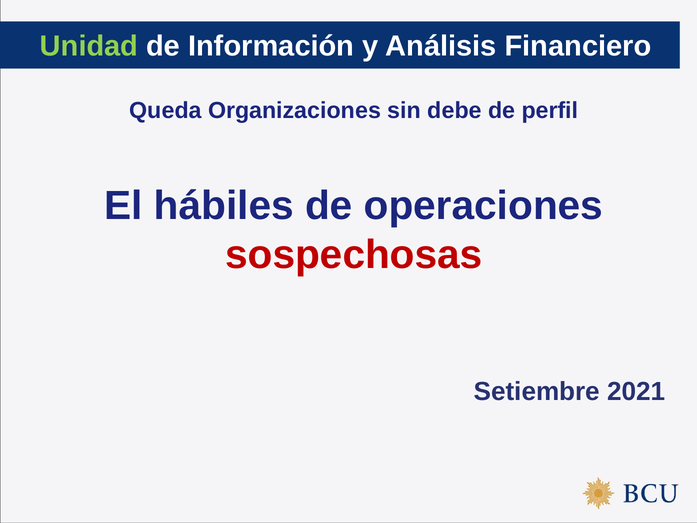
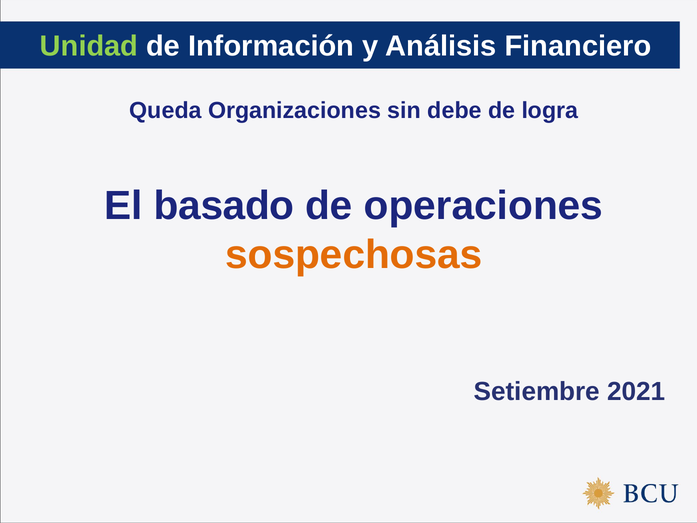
perfil: perfil -> logra (550, 111)
hábiles: hábiles -> basado (224, 206)
sospechosas colour: red -> orange (354, 255)
